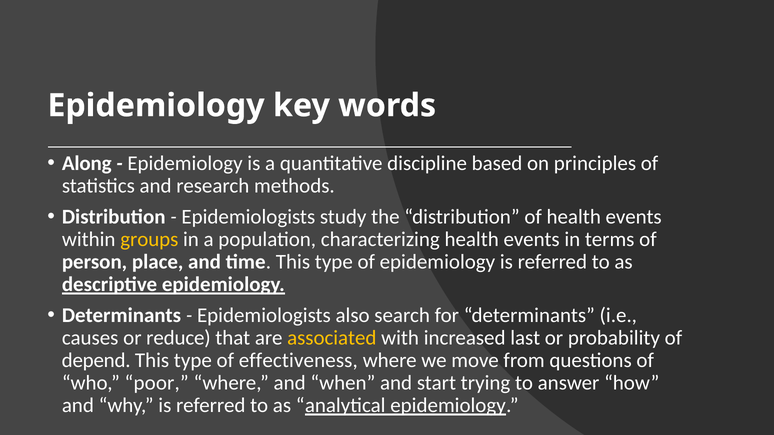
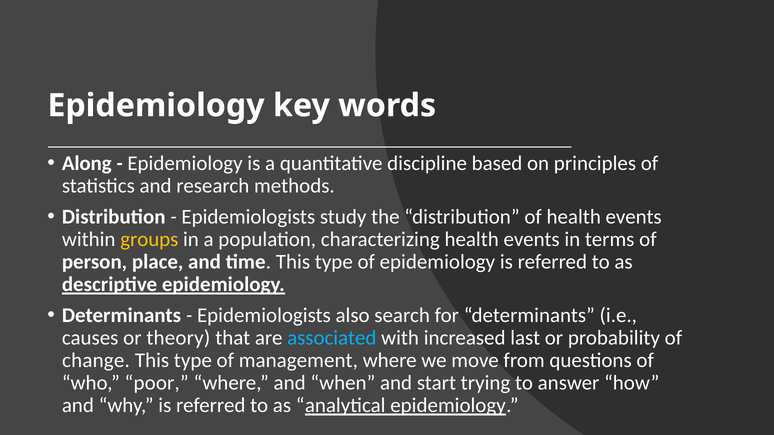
reduce: reduce -> theory (178, 338)
associated colour: yellow -> light blue (332, 338)
depend: depend -> change (96, 361)
effectiveness: effectiveness -> management (298, 361)
